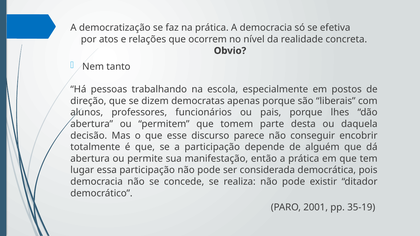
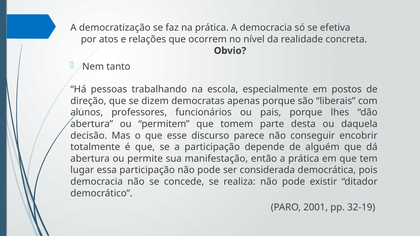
35-19: 35-19 -> 32-19 (361, 208)
